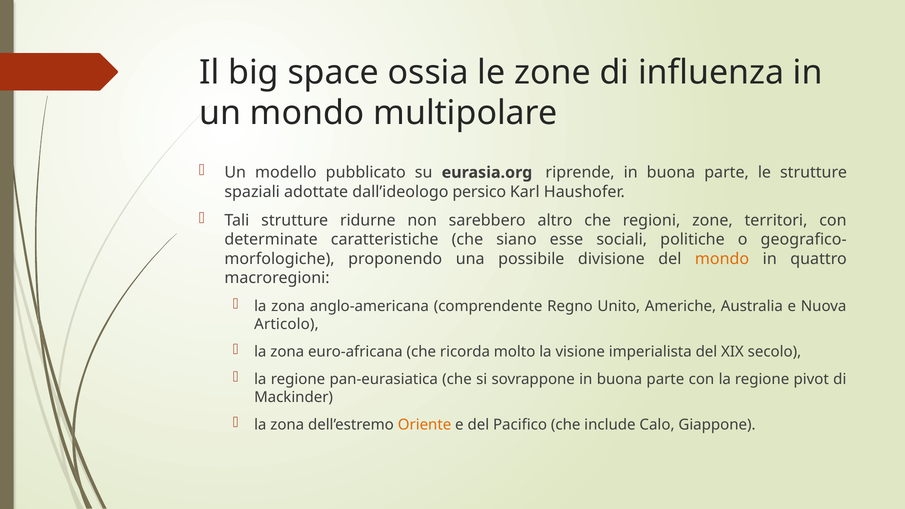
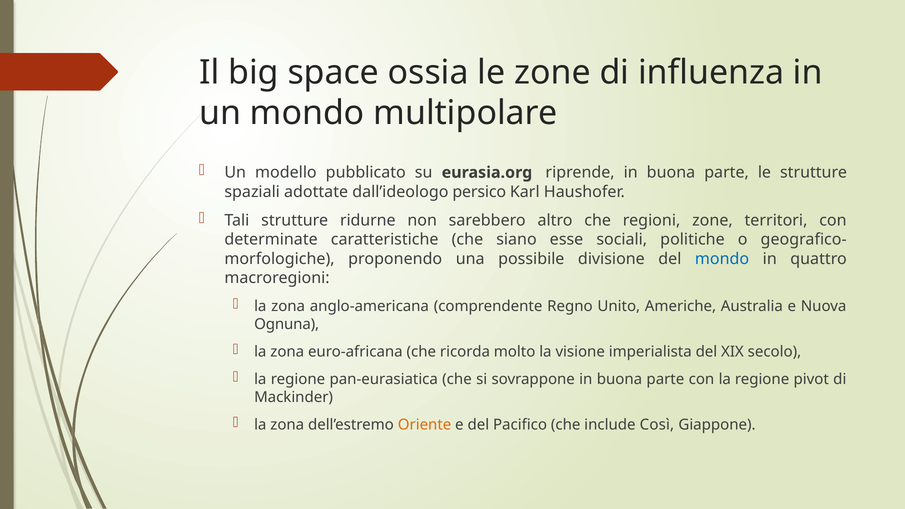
mondo colour: orange -> blue (722, 259)
Articolo: Articolo -> Ognuna (287, 324)
Calo: Calo -> Così (657, 425)
